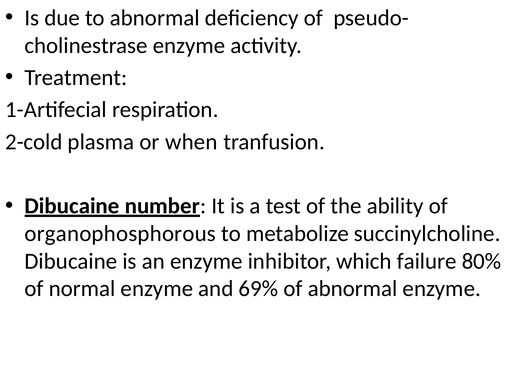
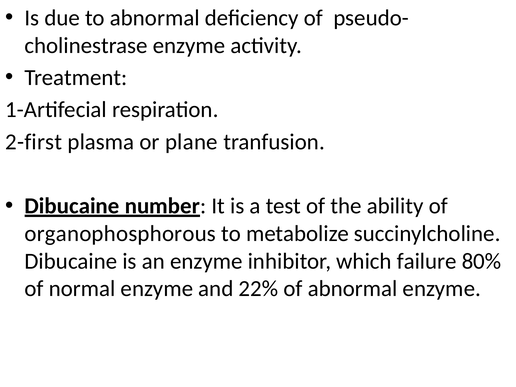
2-cold: 2-cold -> 2-first (34, 142)
when: when -> plane (191, 142)
69%: 69% -> 22% (258, 289)
